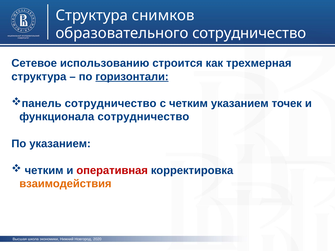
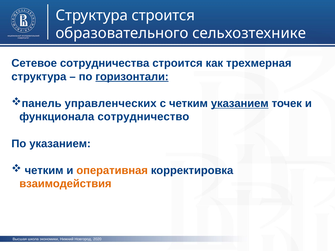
Структура снимков: снимков -> строится (163, 15)
образовательного сотрудничество: сотрудничество -> сельхозтехнике (249, 33)
использованию: использованию -> сотрудничества (105, 63)
сотрудничество: сотрудничество -> управленческих (111, 104)
указанием underline: none -> present (240, 104)
оперативная colour: red -> orange (112, 171)
